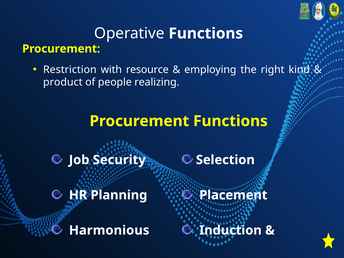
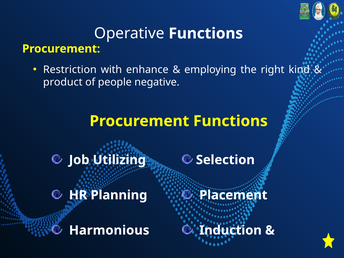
resource: resource -> enhance (147, 70)
realizing: realizing -> negative (157, 82)
Security: Security -> Utilizing (119, 160)
